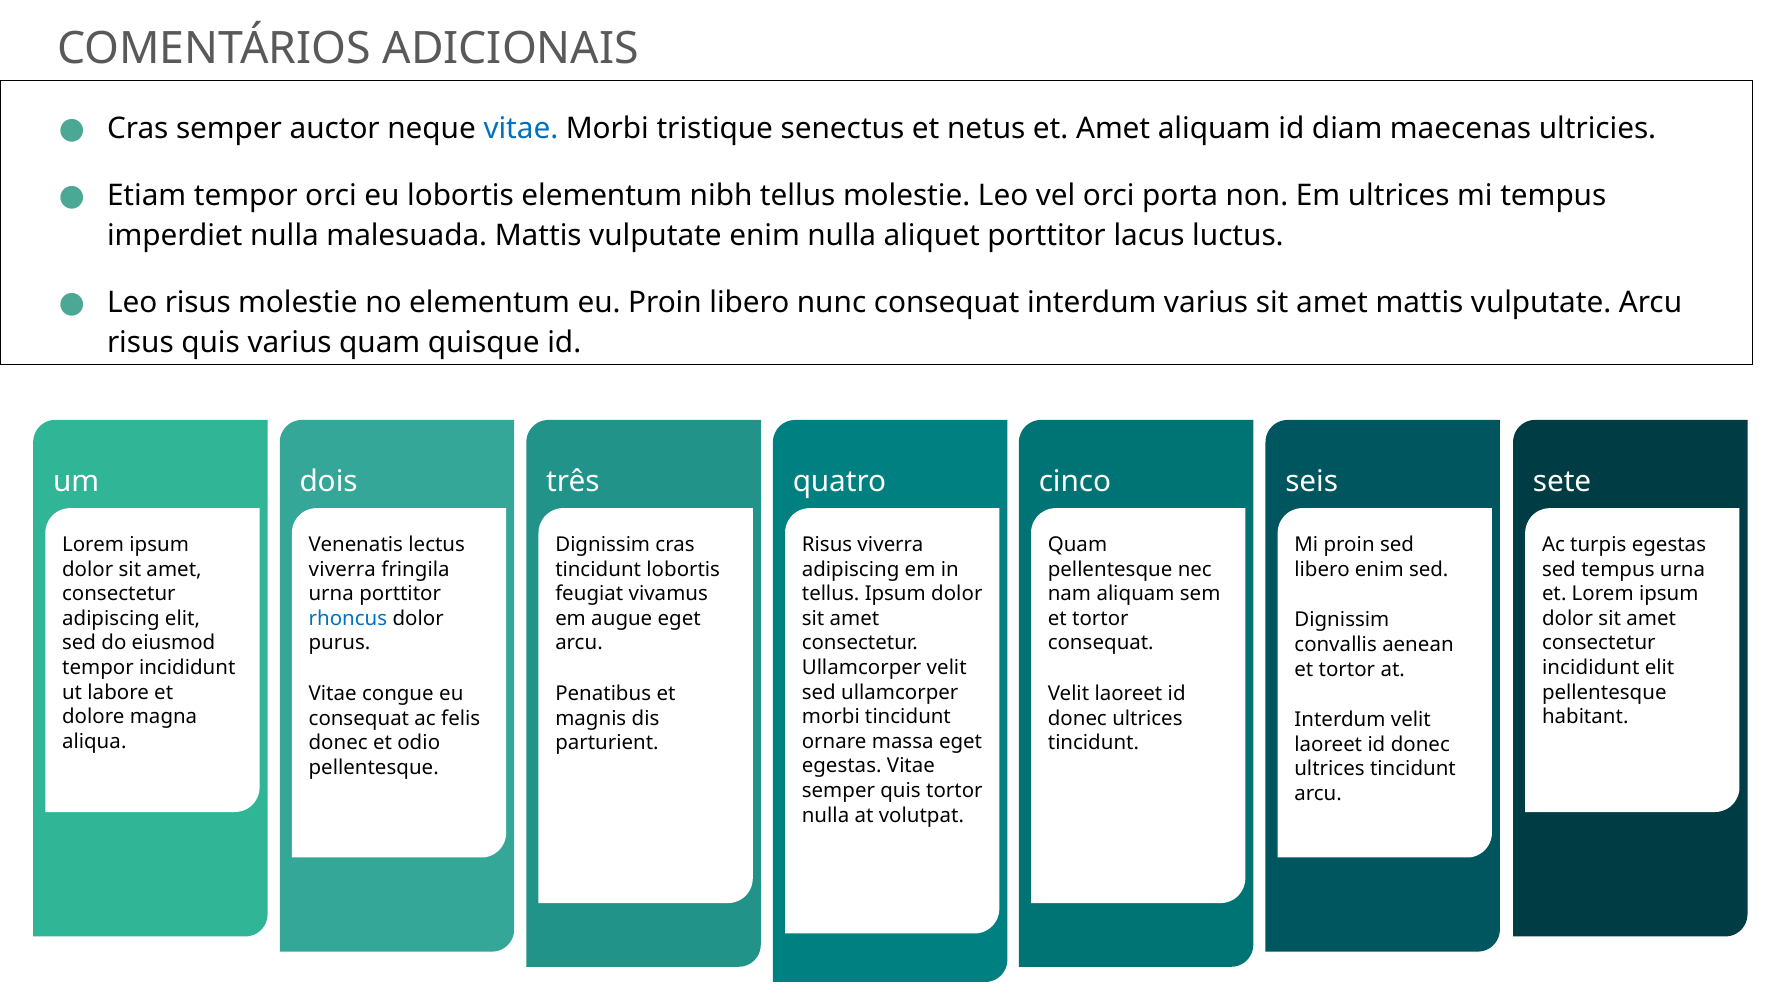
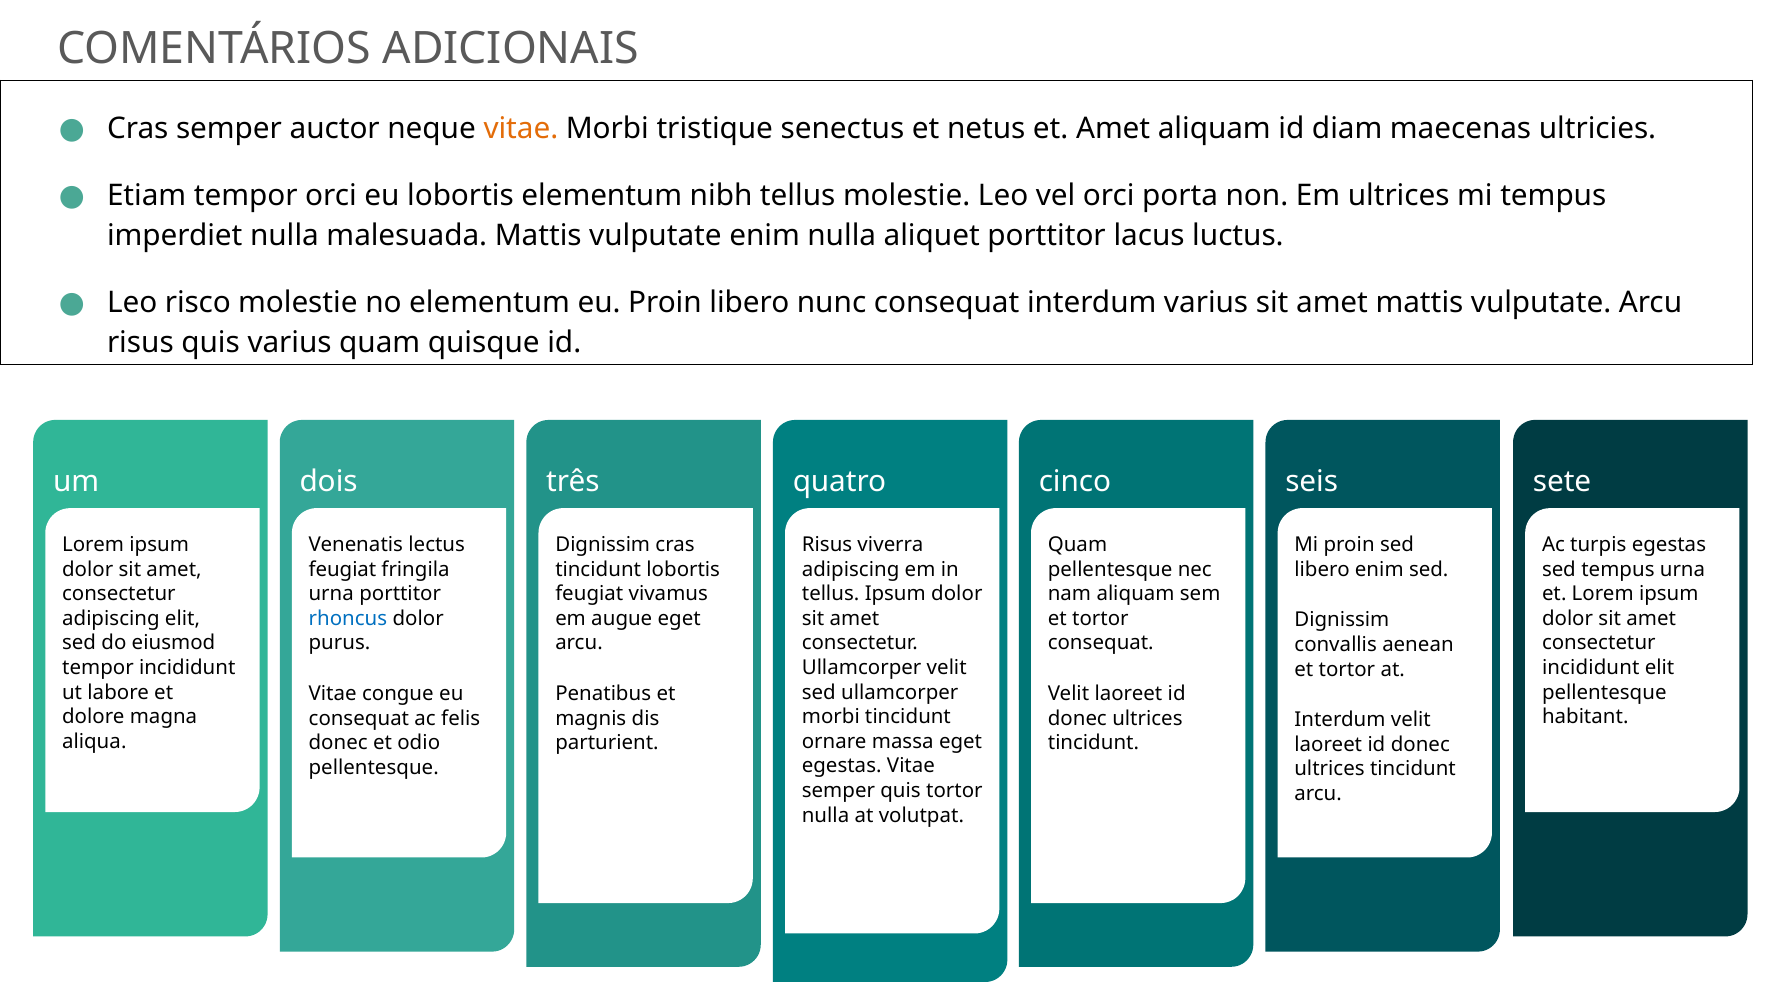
vitae colour: blue -> orange (521, 129)
Leo risus: risus -> risco (198, 302)
viverra: viverra -> feugiat (342, 569)
